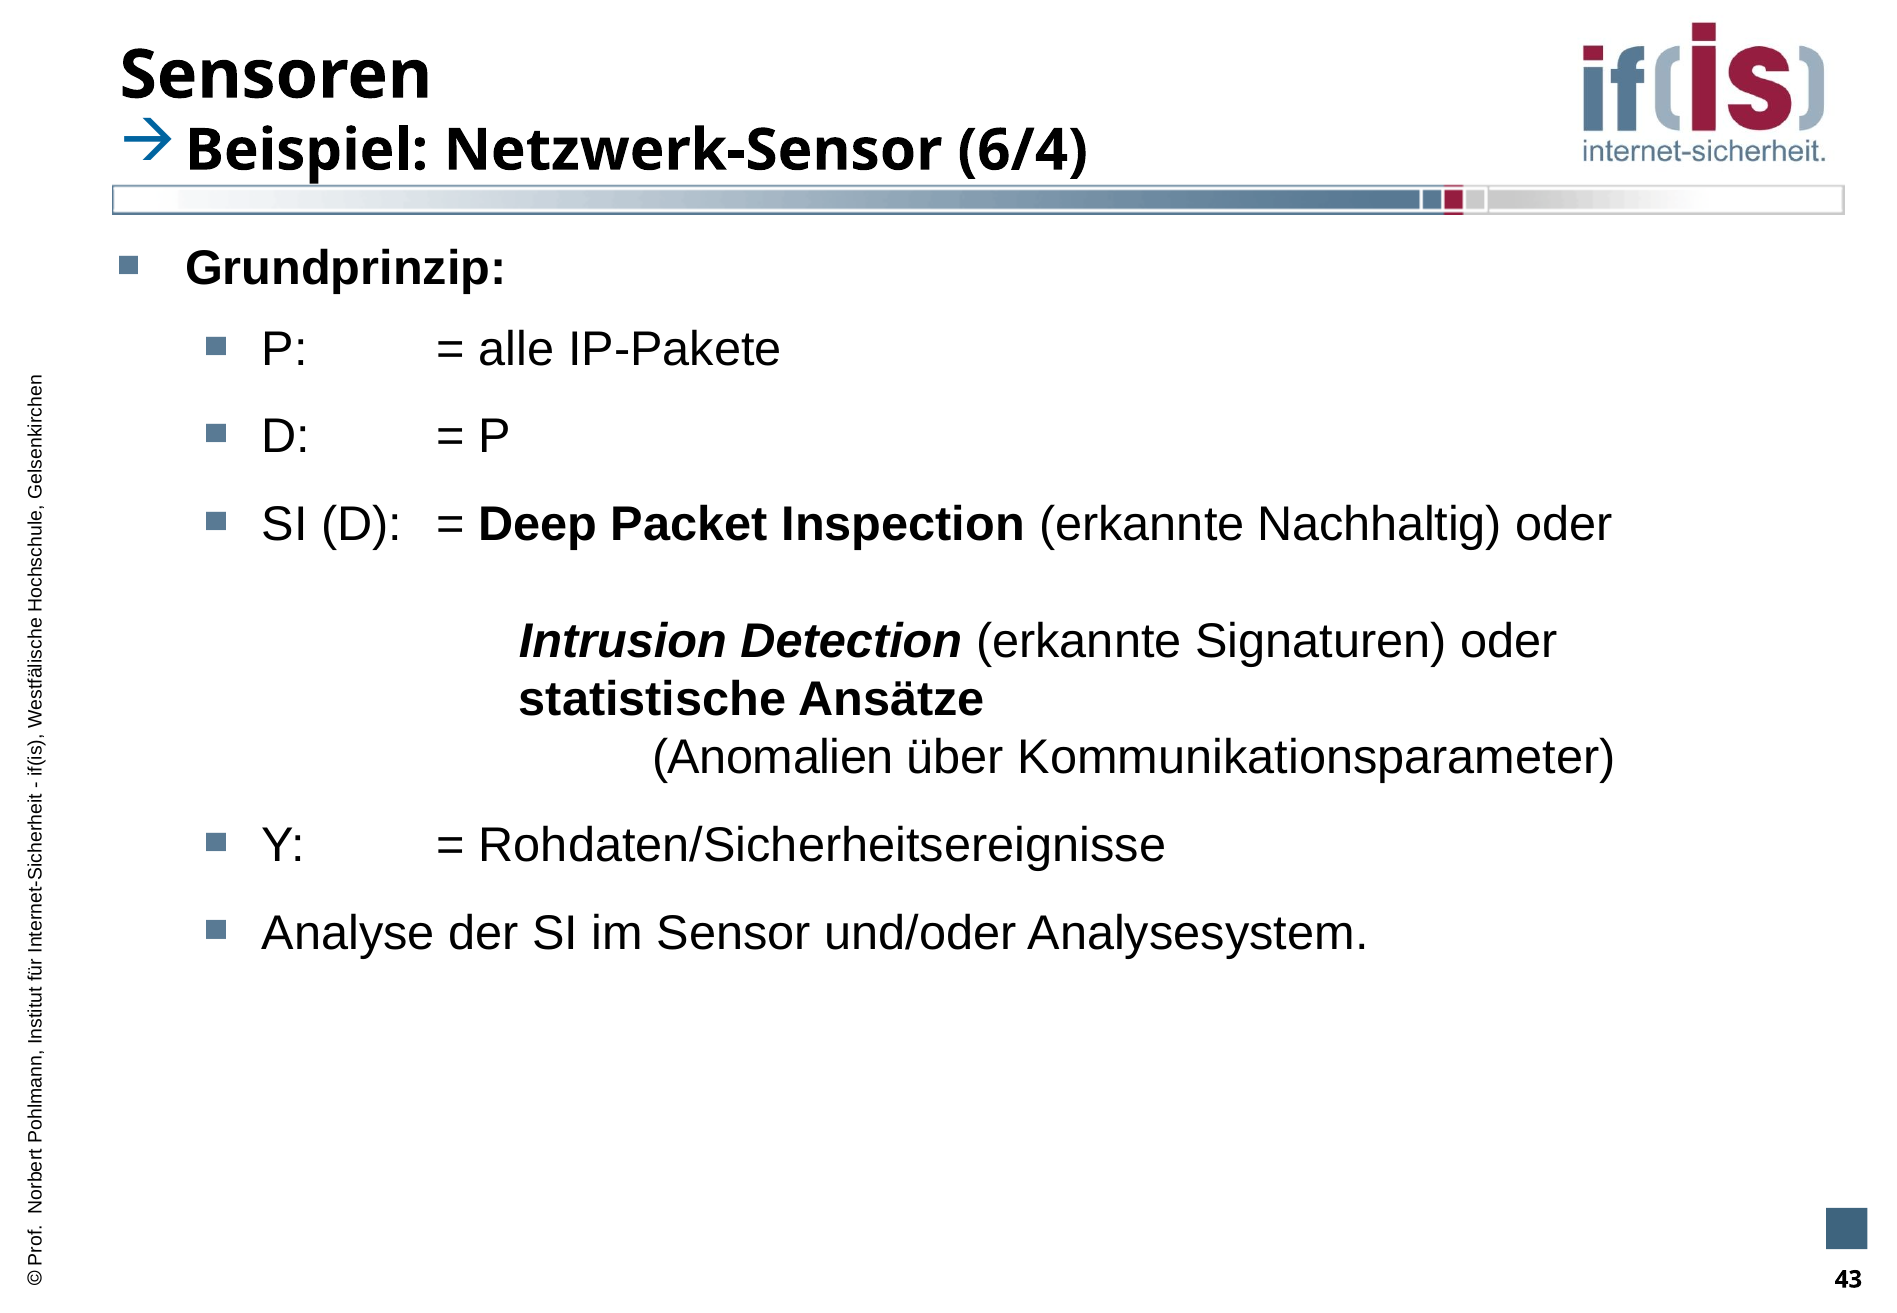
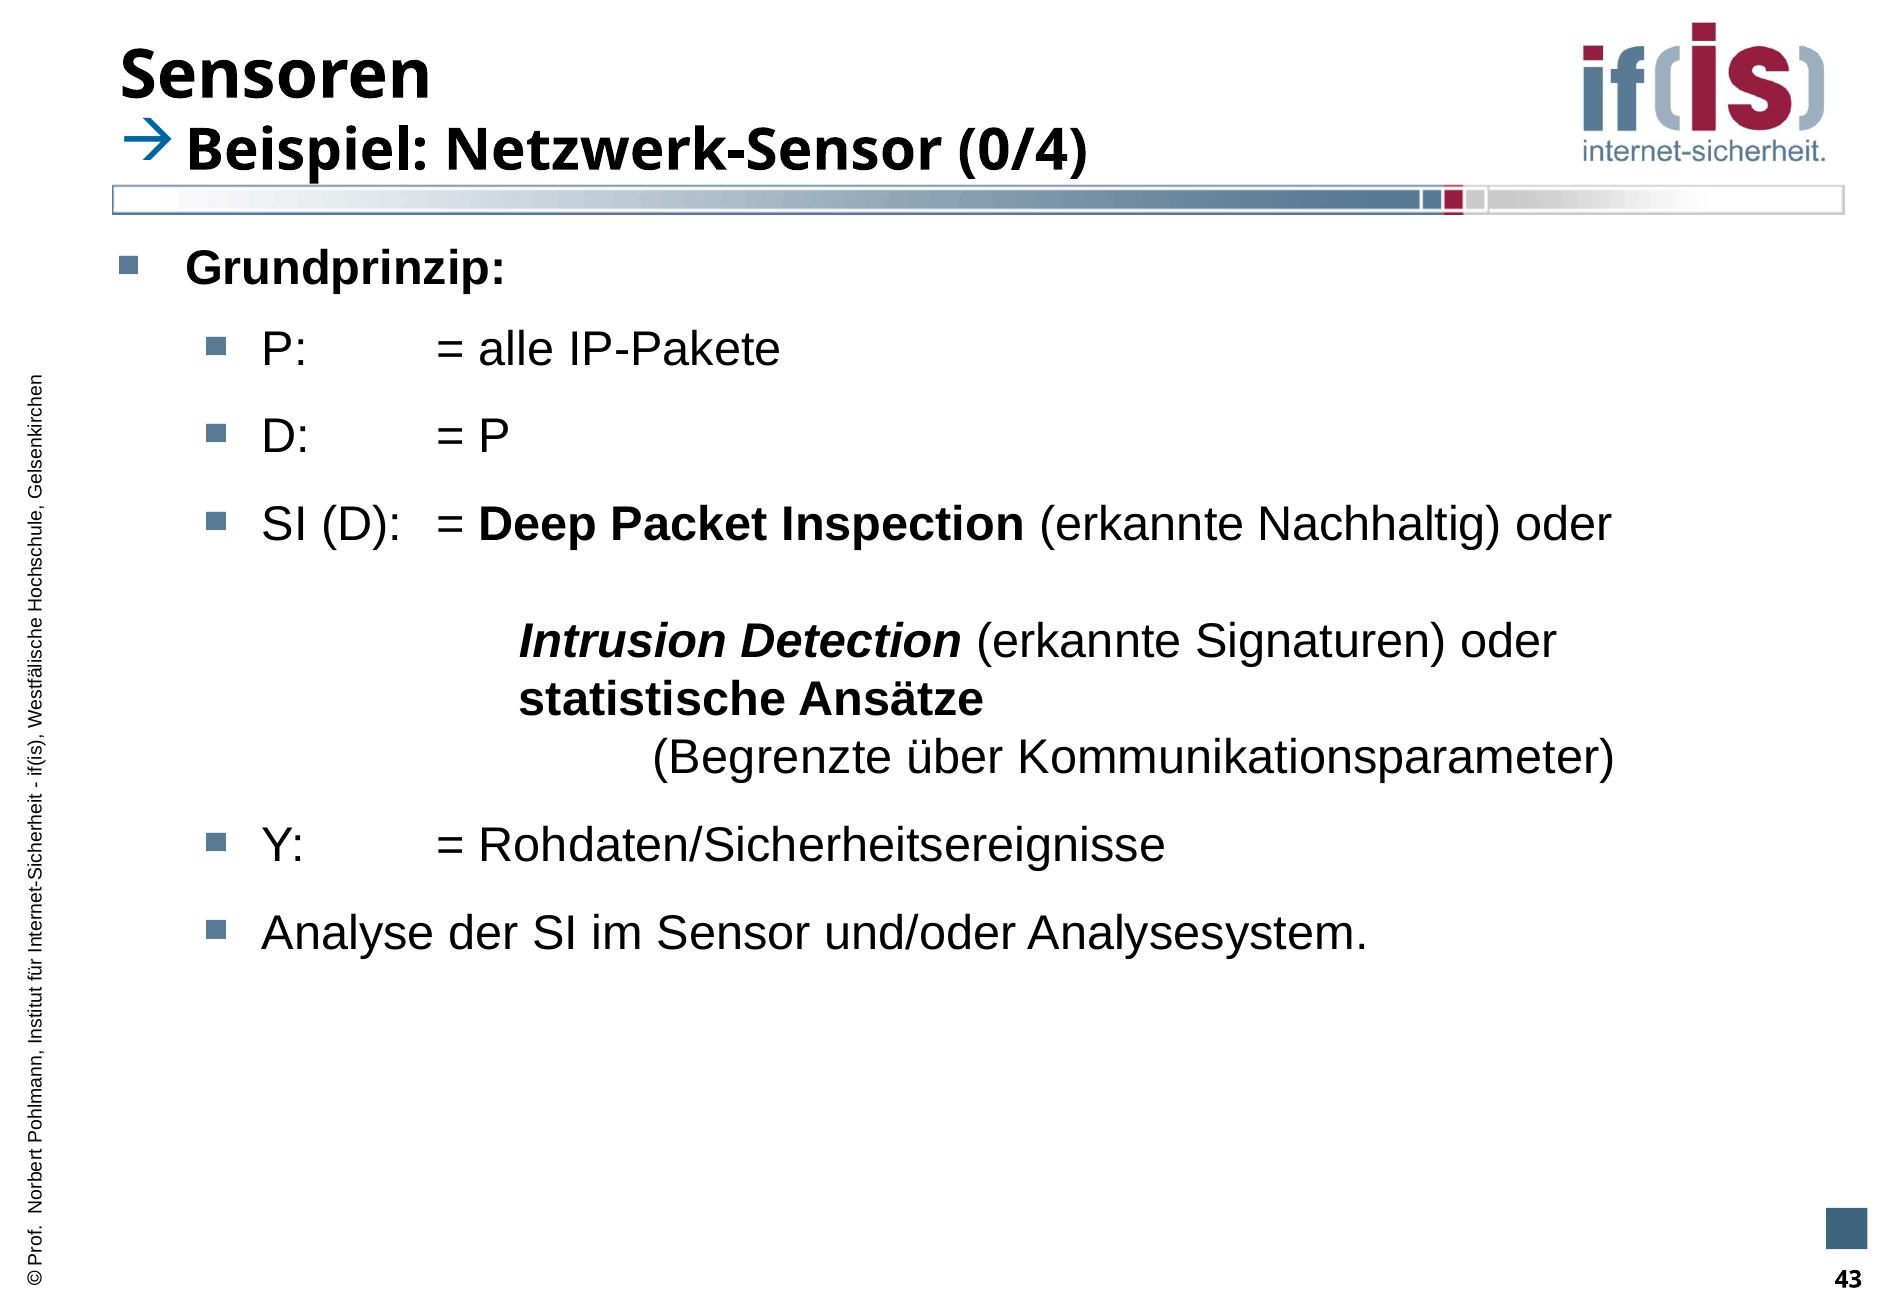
6/4: 6/4 -> 0/4 (1023, 150)
Anomalien: Anomalien -> Begrenzte (773, 758)
